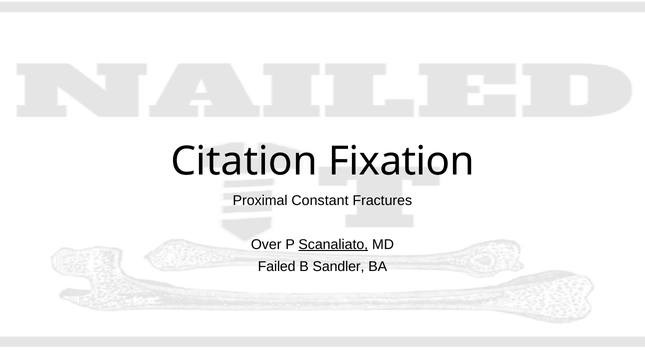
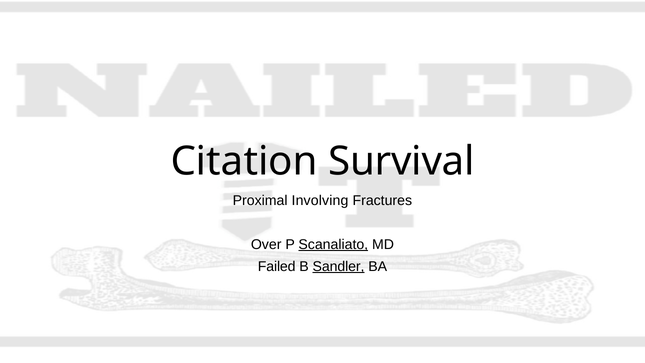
Fixation: Fixation -> Survival (401, 161)
Constant: Constant -> Involving (320, 201)
Sandler underline: none -> present (339, 266)
